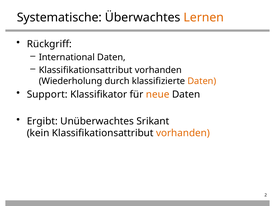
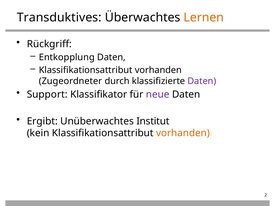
Systematische: Systematische -> Transduktives (59, 17)
International: International -> Entkopplung (67, 57)
Wiederholung: Wiederholung -> Zugeordneter (71, 81)
Daten colour: orange -> purple (202, 81)
neue colour: orange -> purple (158, 95)
Srikant: Srikant -> Institut (153, 121)
